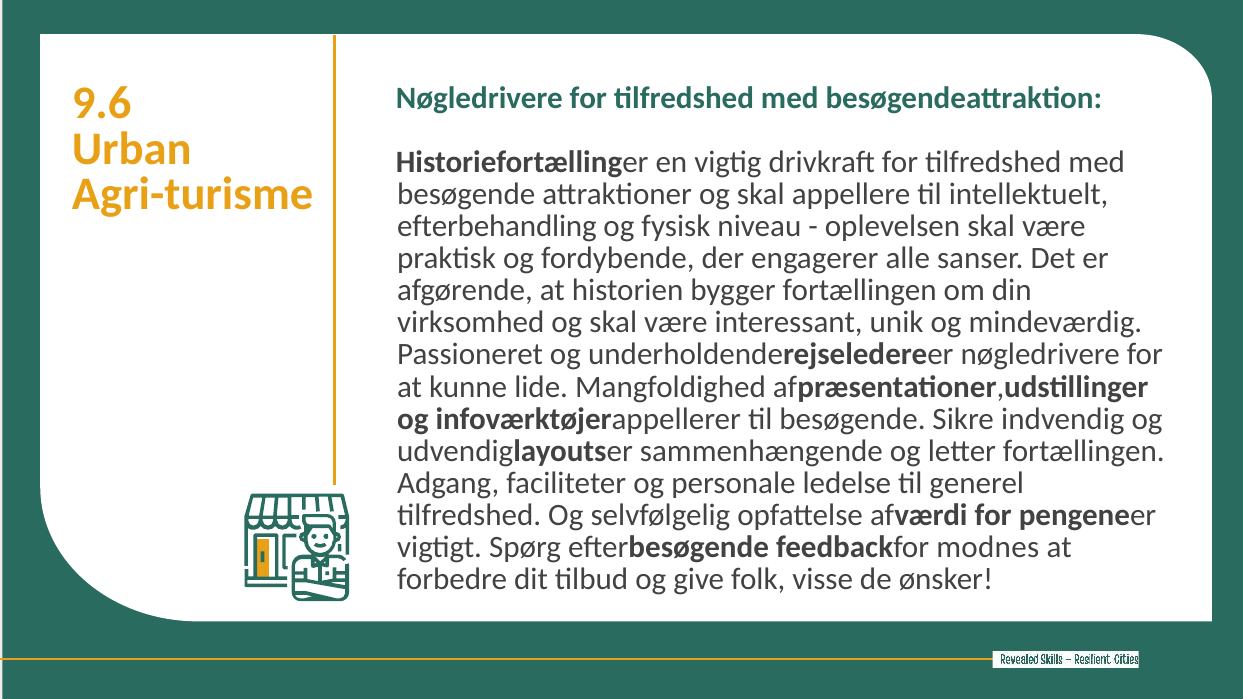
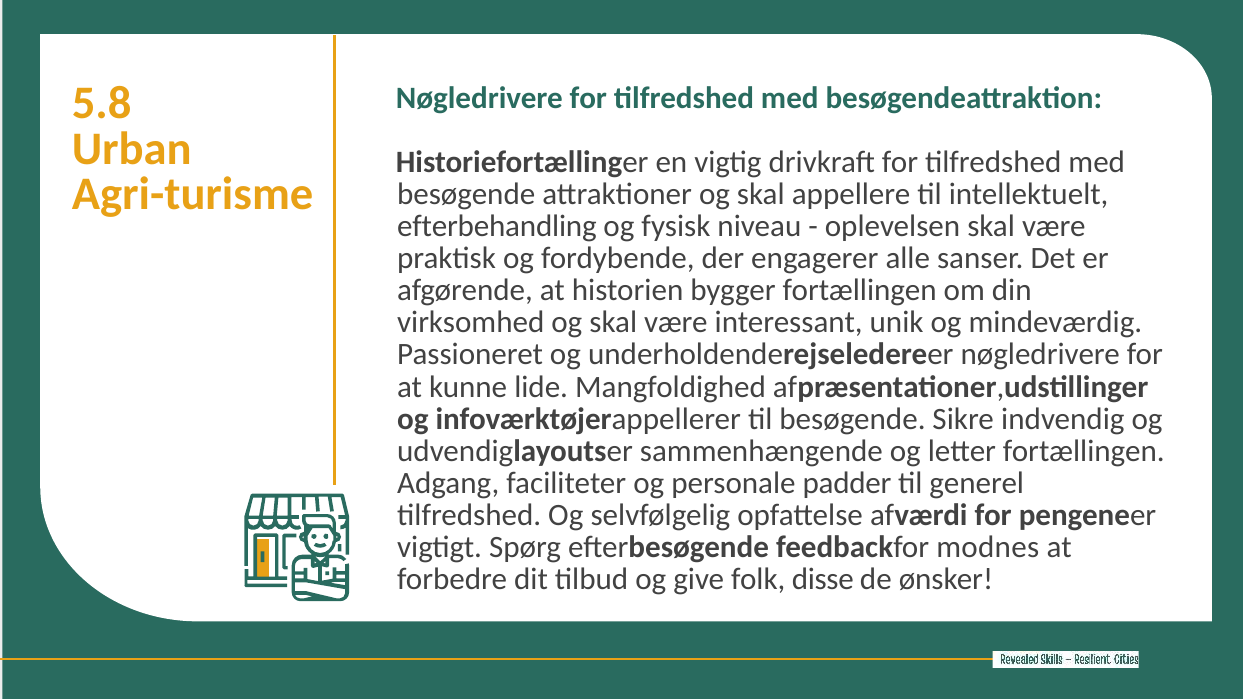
9.6: 9.6 -> 5.8 (102, 103)
ledelse: ledelse -> padder (847, 483)
visse: visse -> disse (823, 580)
